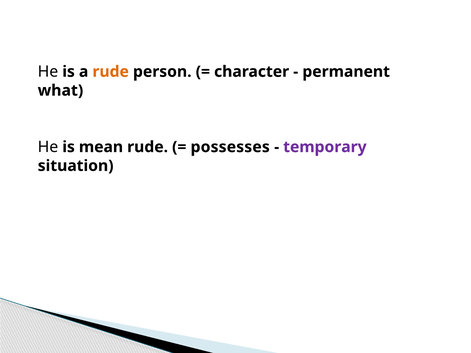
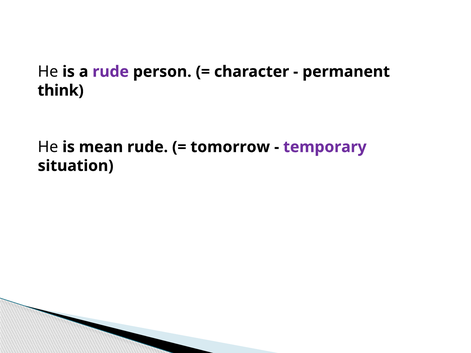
rude colour: orange -> purple (111, 72)
what: what -> think (61, 91)
possesses: possesses -> tomorrow (230, 147)
